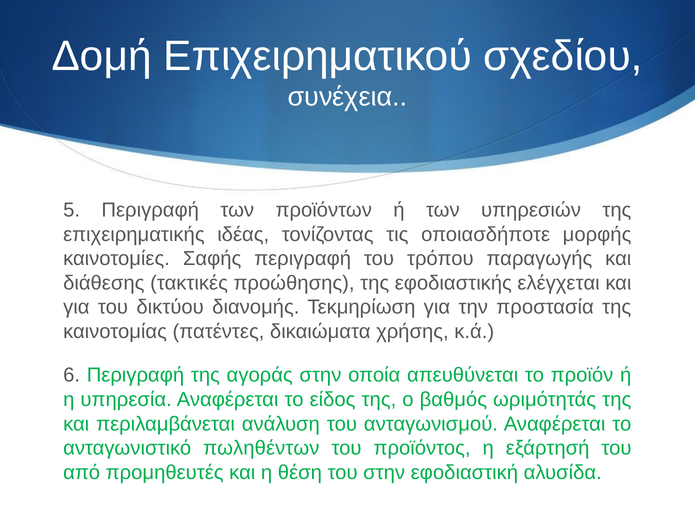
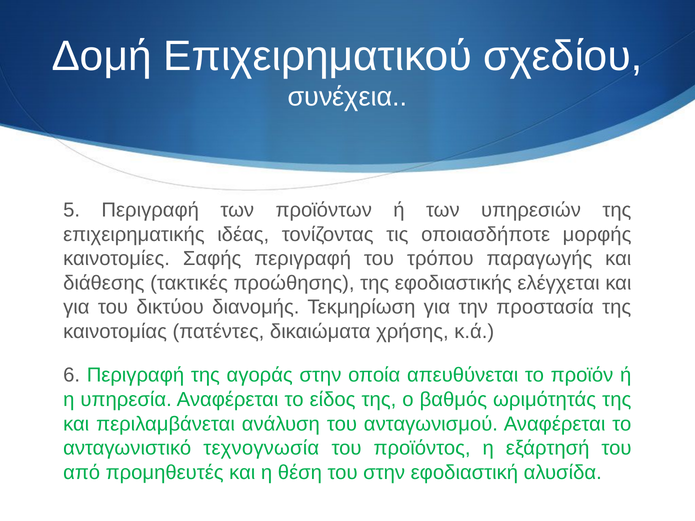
πωληθέντων: πωληθέντων -> τεχνογνωσία (261, 448)
